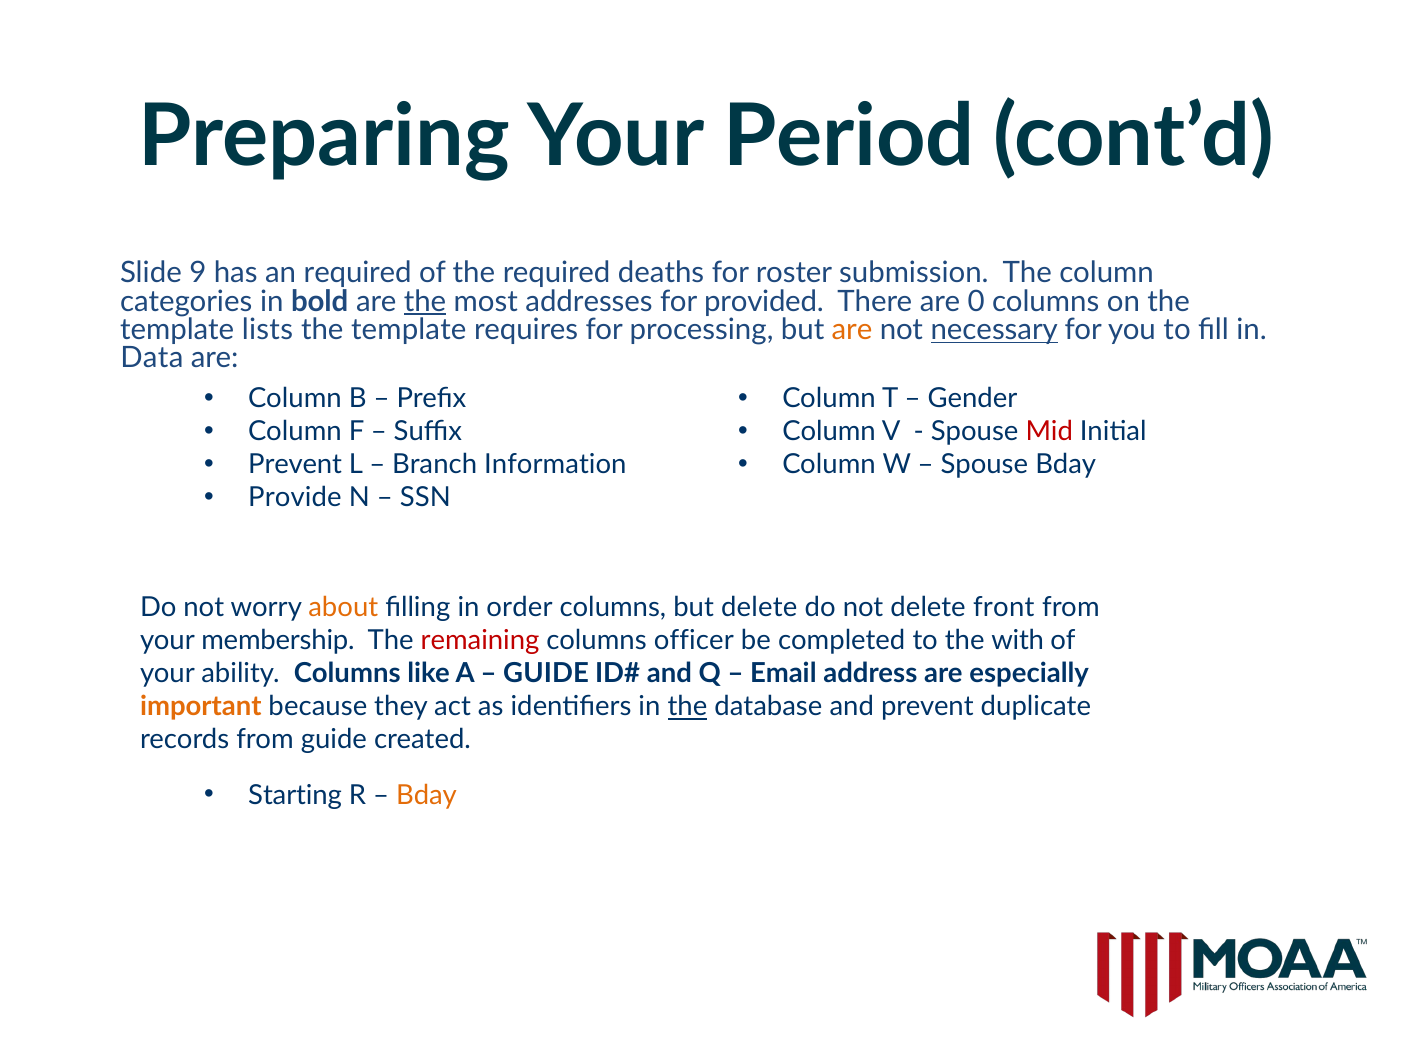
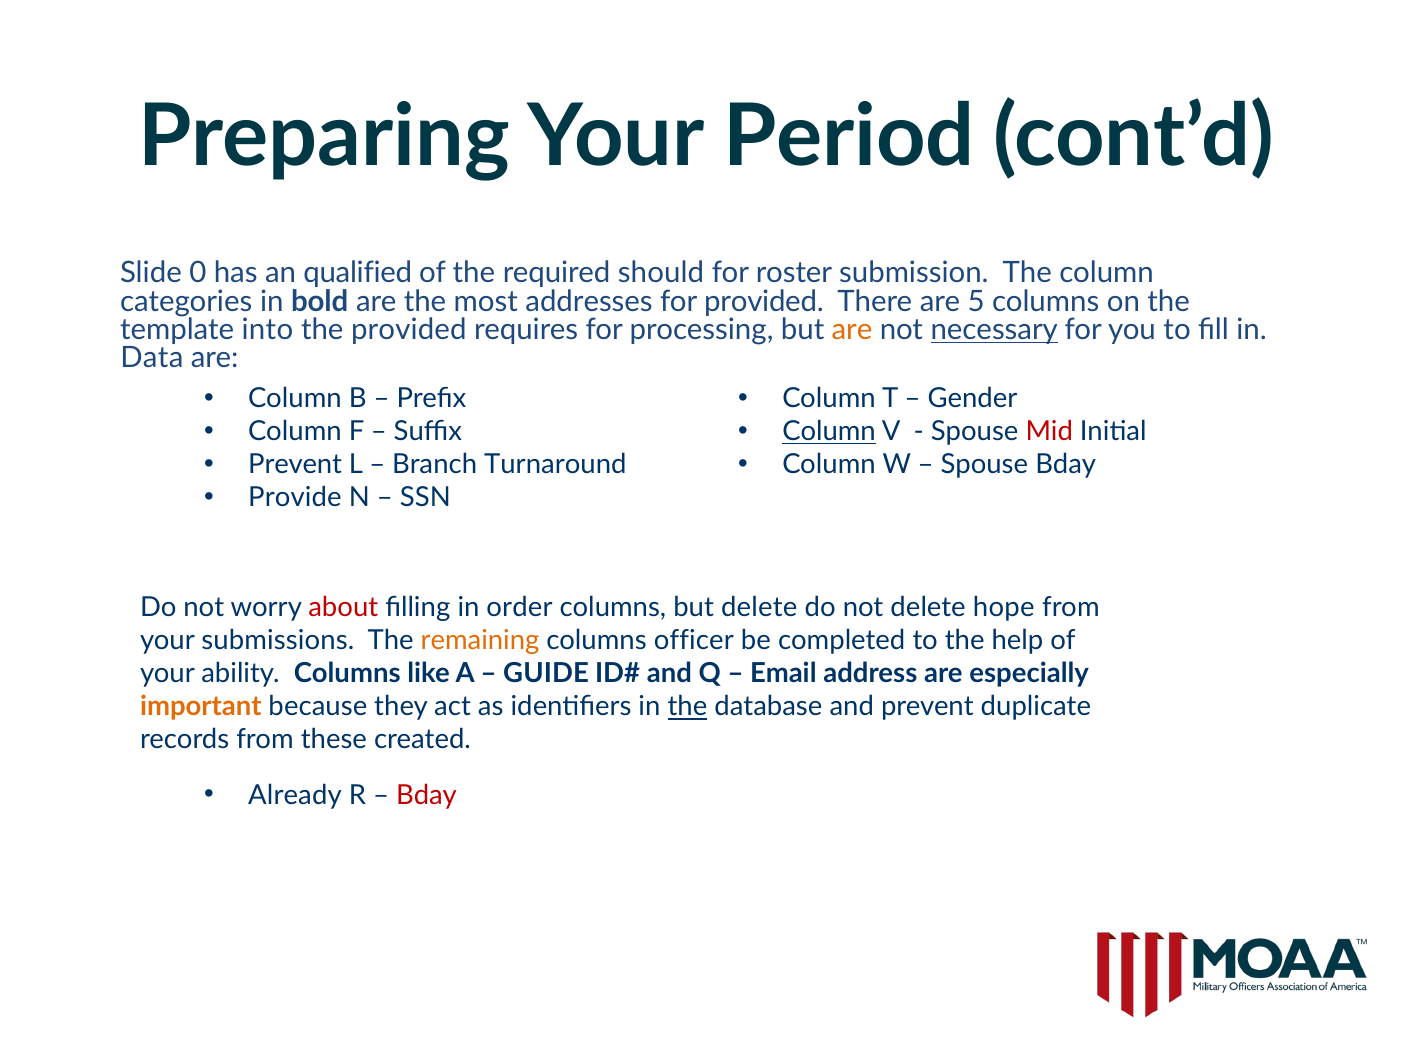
9: 9 -> 0 (198, 273)
an required: required -> qualified (358, 273)
deaths: deaths -> should (661, 273)
the underline: present -> none (425, 301)
0: 0 -> 5 (976, 301)
lists: lists -> into (267, 330)
template: template -> provided (409, 330)
Column underline: none -> present (829, 432)
Information: Information -> Turnaround (555, 465)
about colour: orange -> red (343, 608)
front: front -> hope (1004, 608)
membership: membership -> submissions (278, 641)
remaining colour: red -> orange (480, 641)
with: with -> help (1018, 641)
from guide: guide -> these (334, 740)
Starting: Starting -> Already (295, 795)
Bday colour: orange -> red (426, 795)
